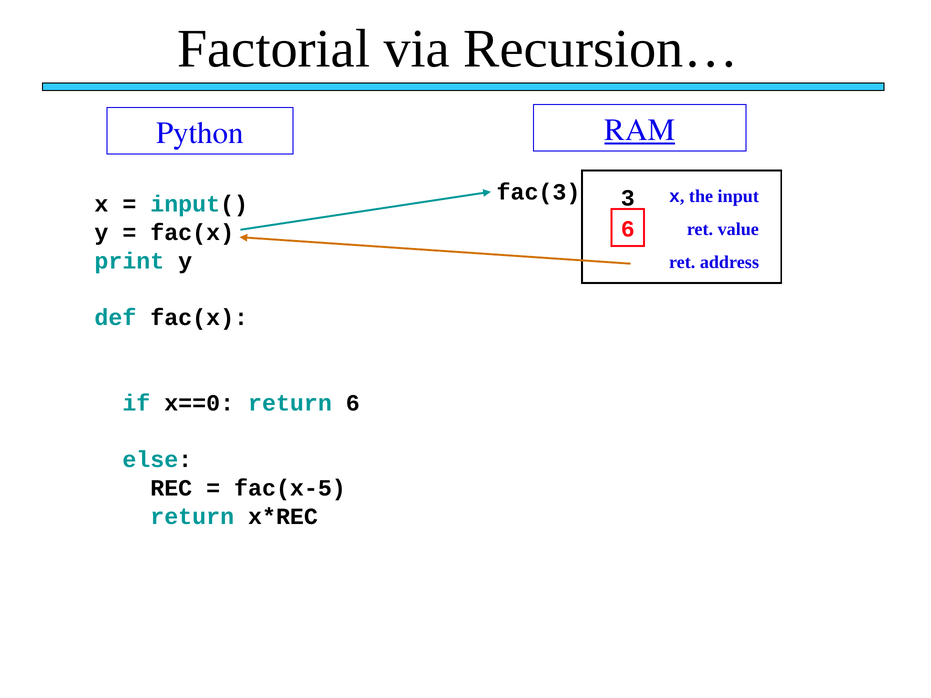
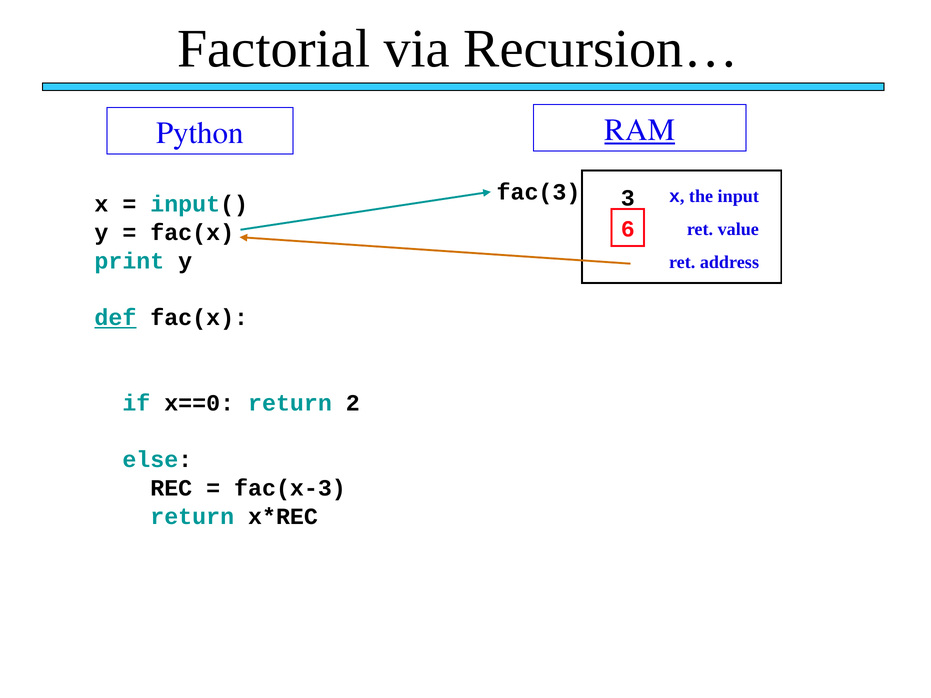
def underline: none -> present (115, 318)
return 6: 6 -> 2 (353, 403)
fac(x-5: fac(x-5 -> fac(x-3 (290, 488)
